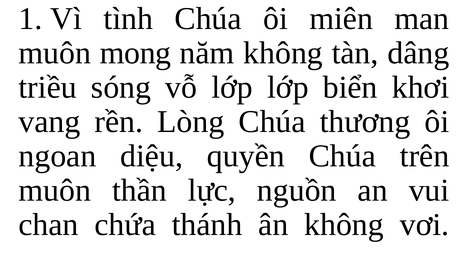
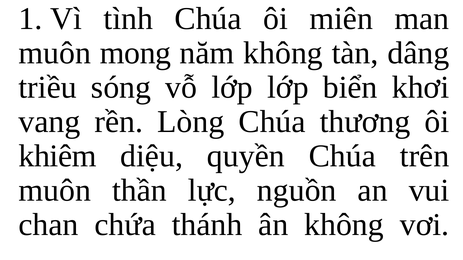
ngoan: ngoan -> khiêm (58, 156)
